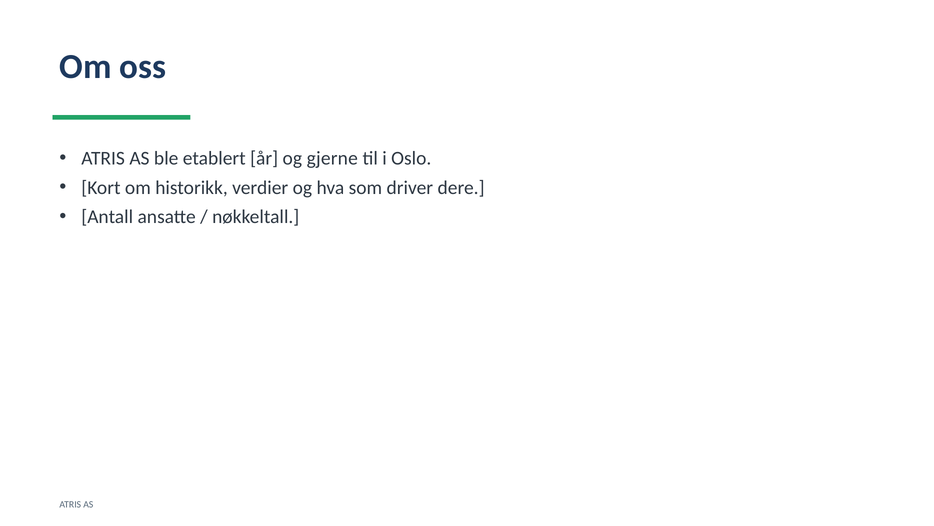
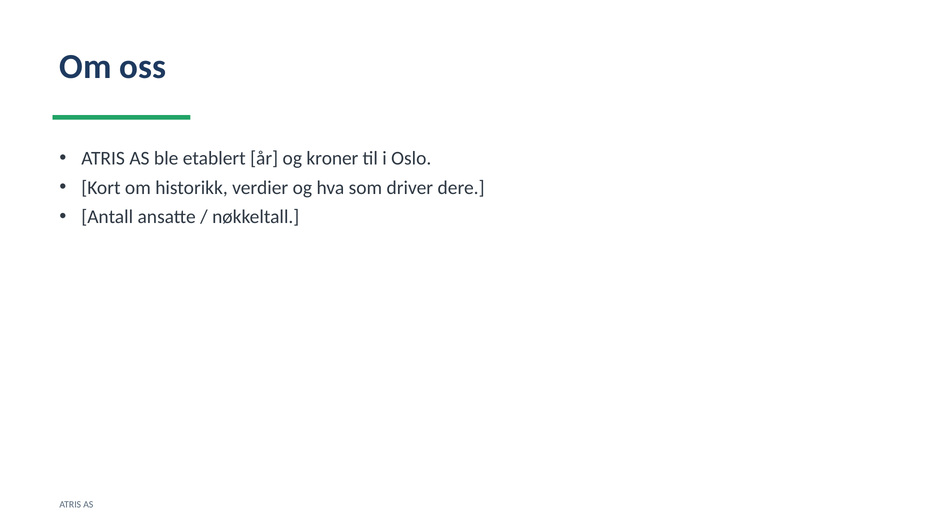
gjerne: gjerne -> kroner (332, 158)
